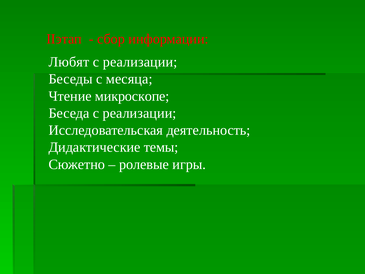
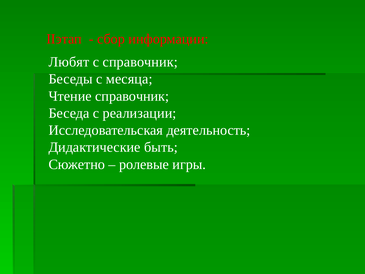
реализации: реализации -> справочник (140, 62)
Чтение микроскопе: микроскопе -> справочник (132, 96)
темы: темы -> быть (161, 147)
